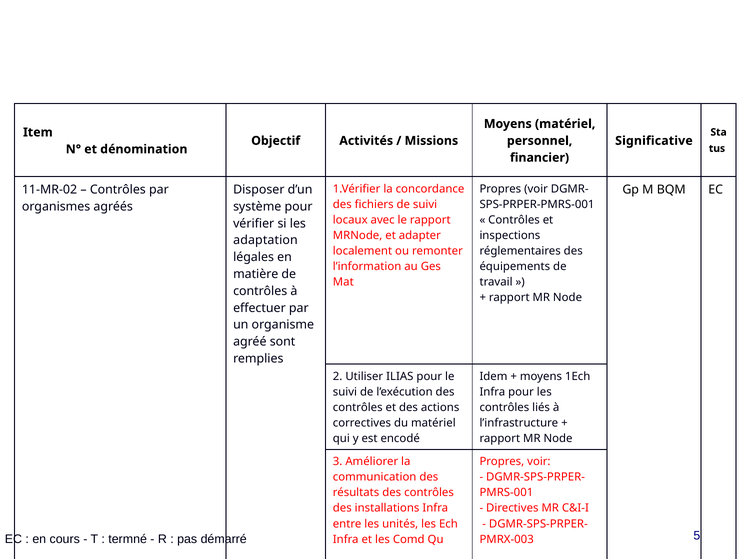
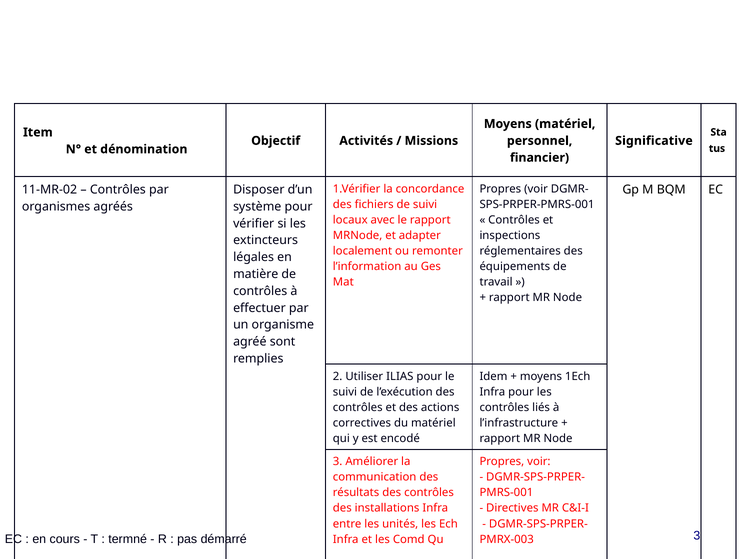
adaptation: adaptation -> extincteurs (266, 240)
5: 5 -> 3 (697, 536)
